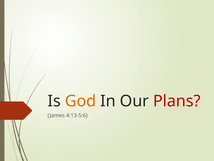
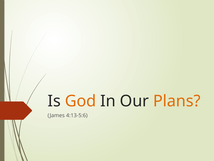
Plans colour: red -> orange (177, 101)
